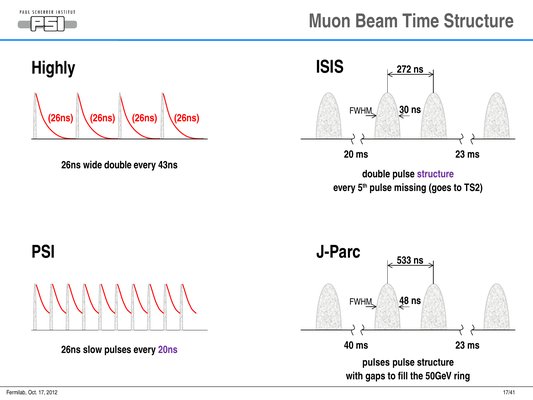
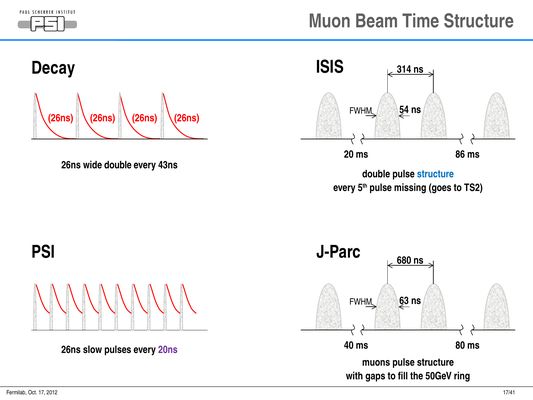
272: 272 -> 314 (404, 70)
Highly: Highly -> Decay (53, 68)
30: 30 -> 54 (404, 110)
20 ms 23: 23 -> 86 (460, 154)
structure colour: purple -> blue (435, 174)
533: 533 -> 680 (404, 260)
48: 48 -> 63 (404, 300)
40 ms 23: 23 -> 80 (460, 345)
pulses: pulses -> muons (376, 362)
